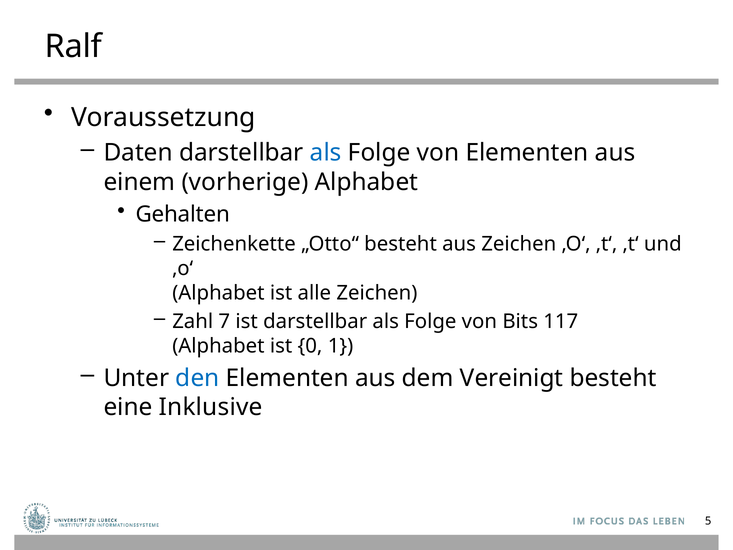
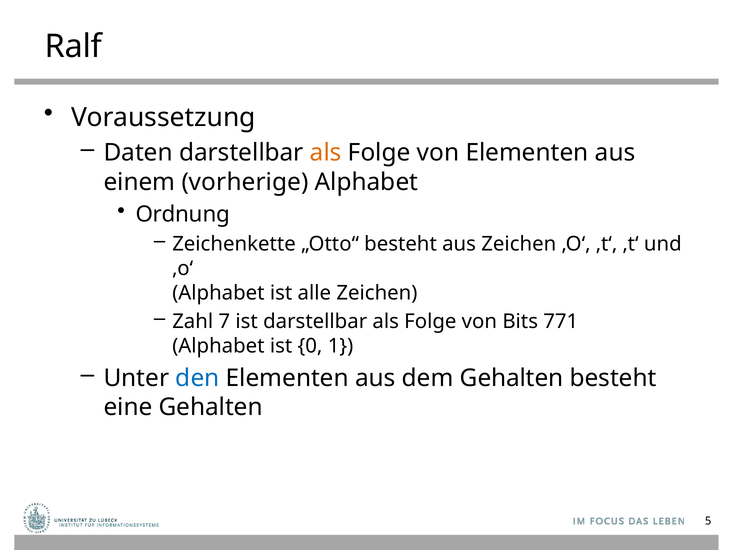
als colour: blue -> orange (326, 153)
Gehalten: Gehalten -> Ordnung (183, 214)
117: 117 -> 771 (561, 321)
dem Vereinigt: Vereinigt -> Gehalten (512, 378)
eine Inklusive: Inklusive -> Gehalten (211, 407)
